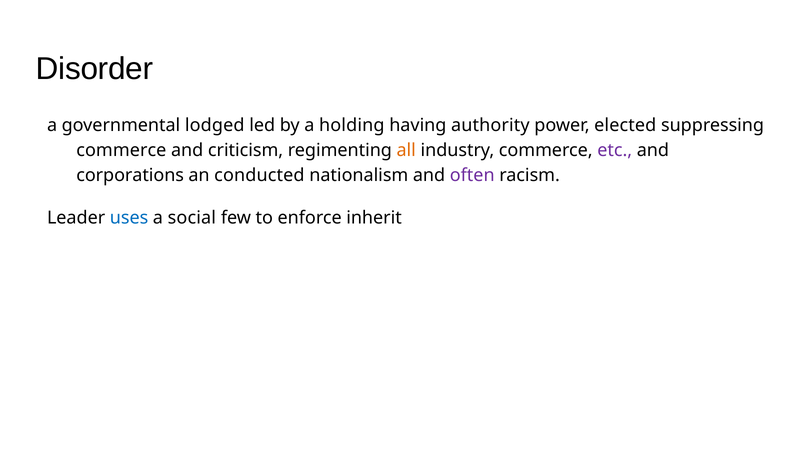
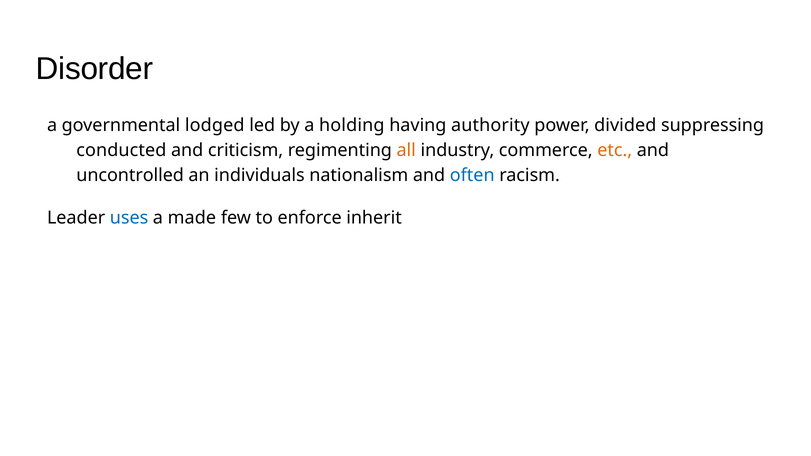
elected: elected -> divided (625, 126)
commerce: commerce -> conducted (121, 150)
etc colour: purple -> orange (615, 150)
corporations: corporations -> uncontrolled (130, 175)
conducted: conducted -> individuals (259, 175)
often colour: purple -> blue (472, 175)
social: social -> made (192, 218)
